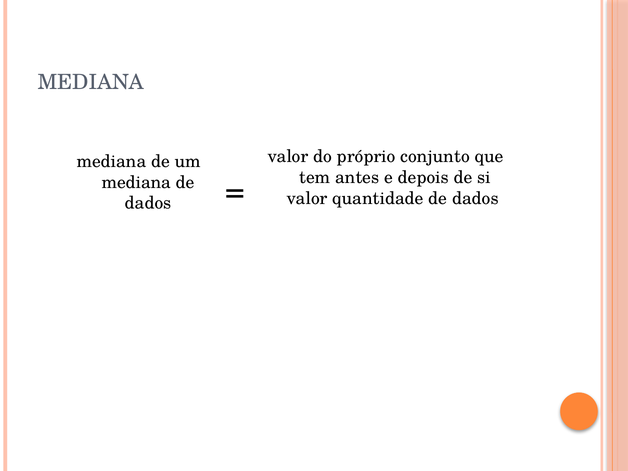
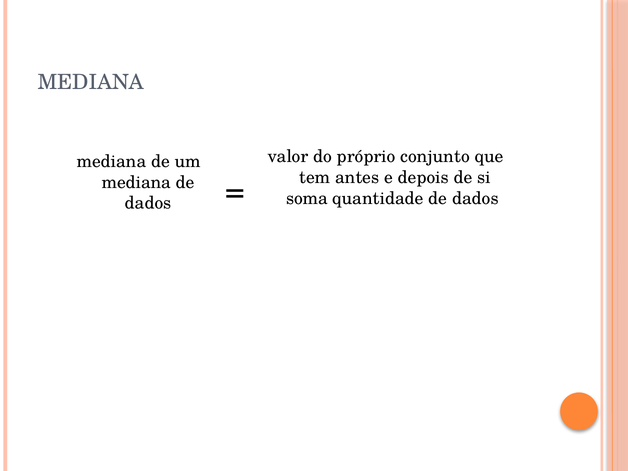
valor: valor -> soma (307, 198)
